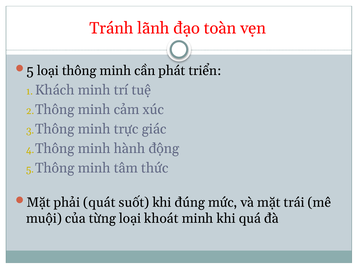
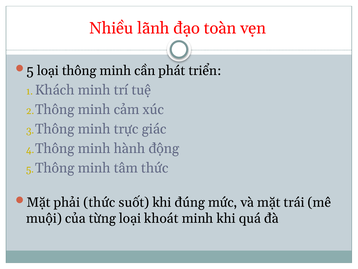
Tránh: Tránh -> Nhiều (111, 28)
phải quát: quát -> thức (99, 202)
